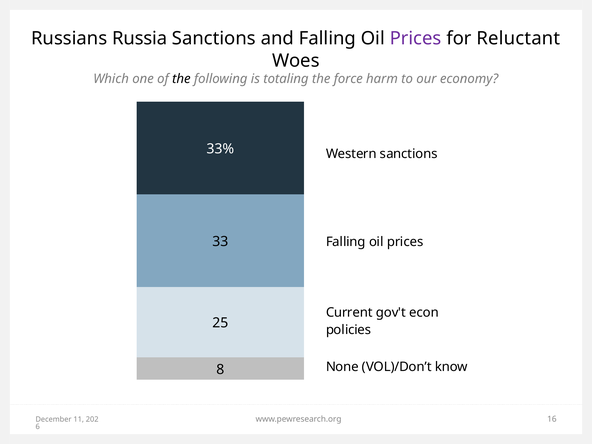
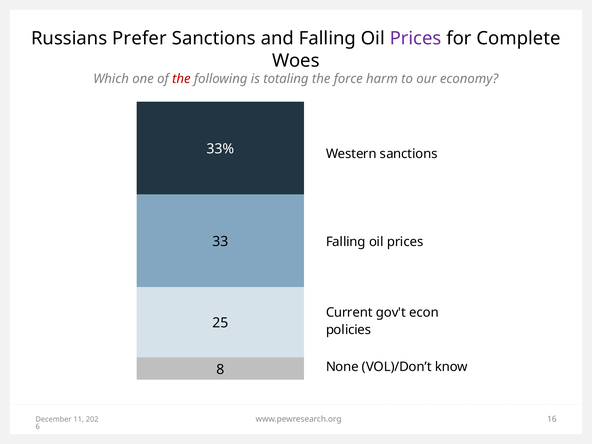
Russia: Russia -> Prefer (139, 39)
Reluctant: Reluctant -> Complete (518, 39)
the colour: black -> red (181, 79)
